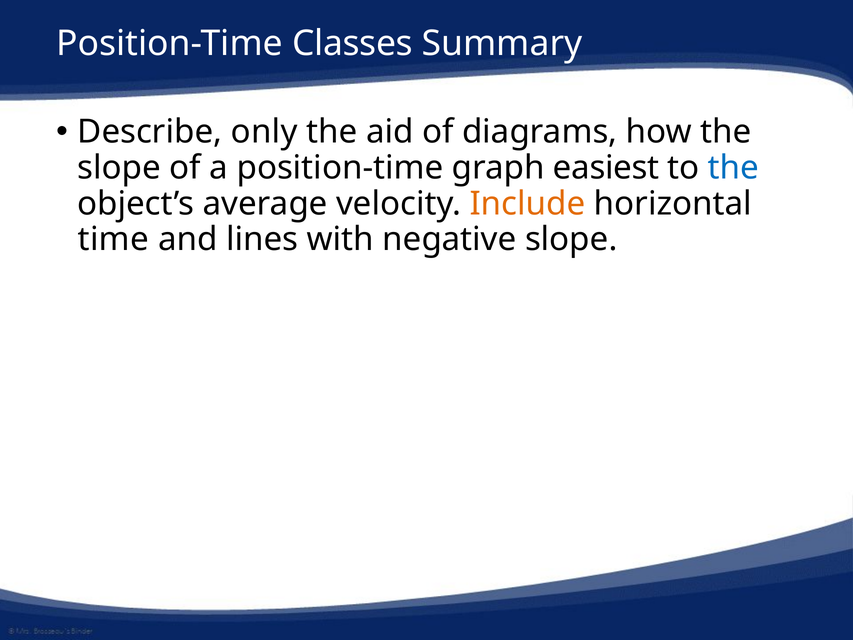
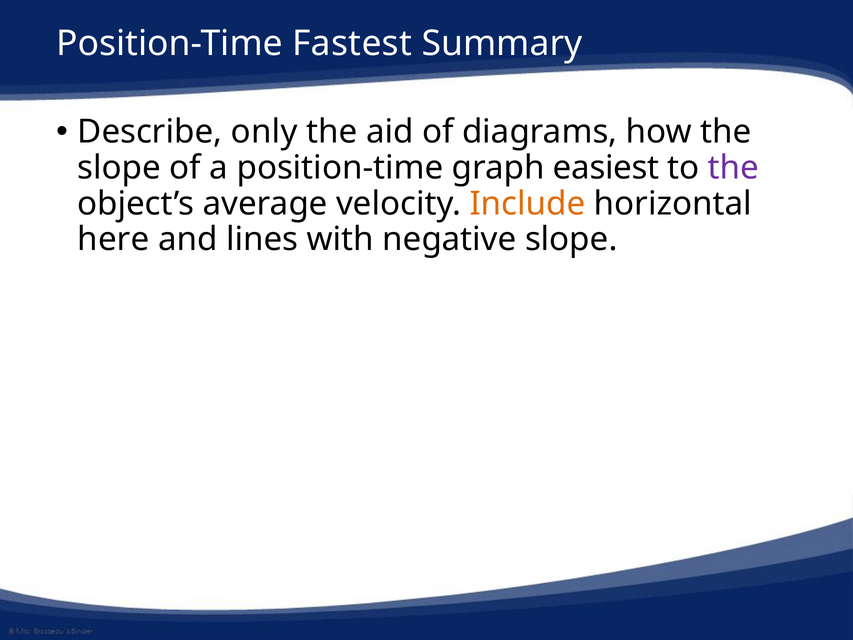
Classes: Classes -> Fastest (352, 44)
the colour: blue -> purple (733, 168)
time: time -> here (113, 239)
